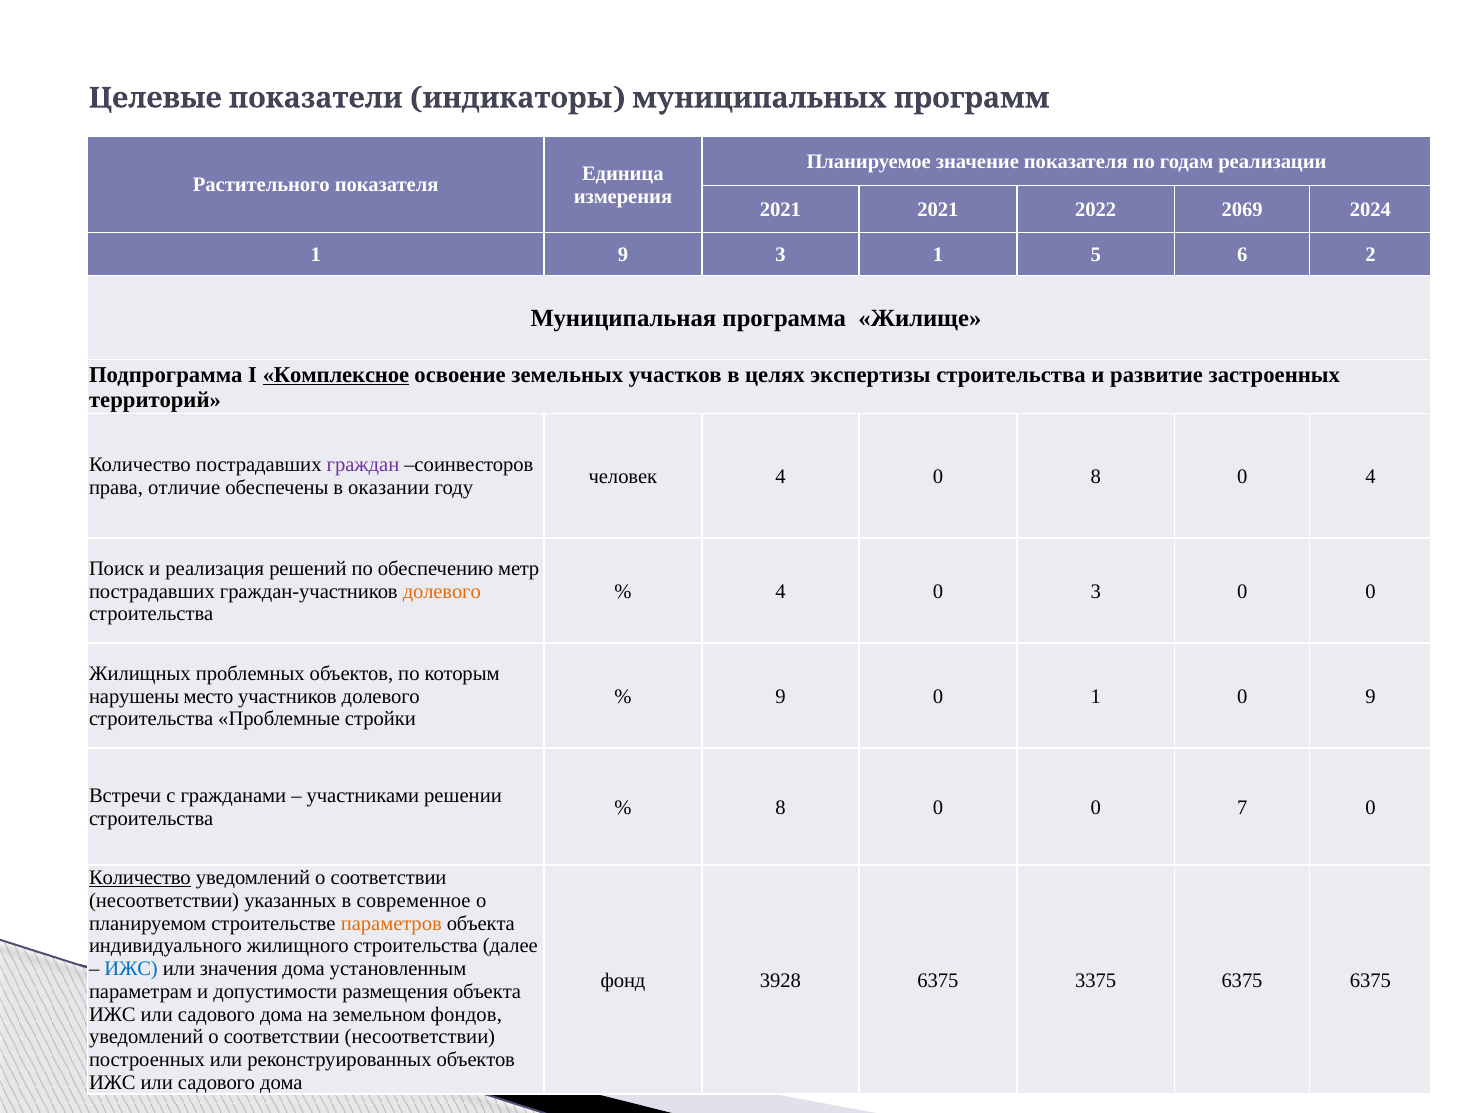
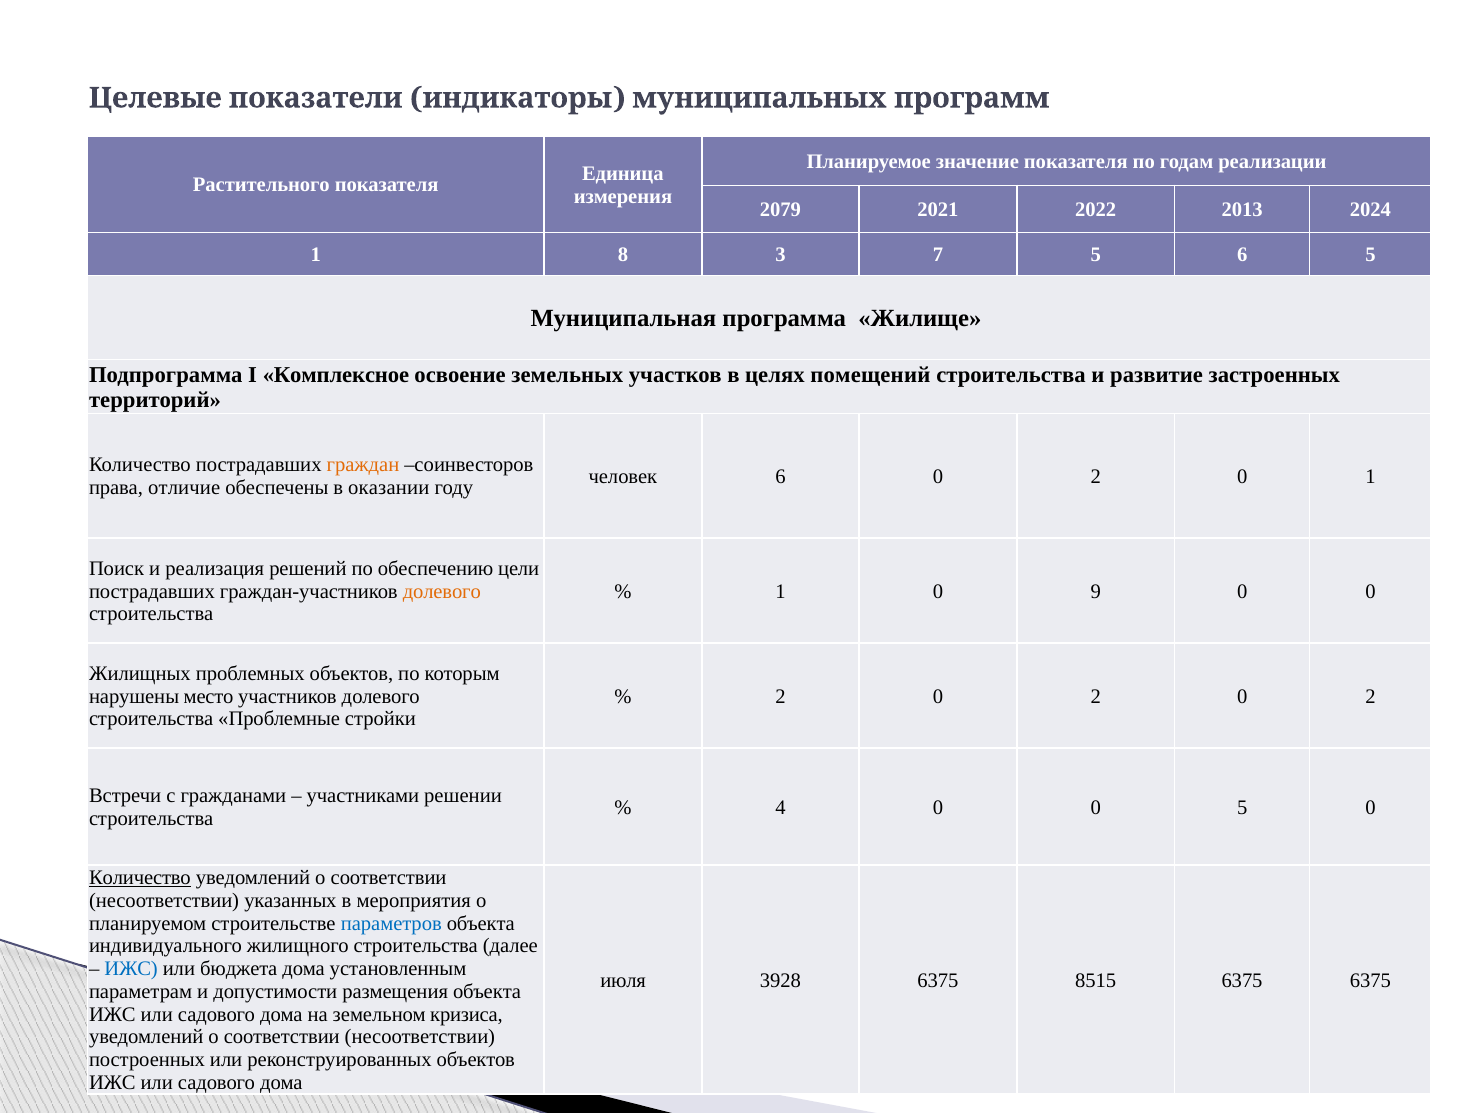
2021: 2021 -> 2079 (780, 210)
2069: 2069 -> 2013 (1242, 210)
1 9: 9 -> 8 (623, 255)
3 1: 1 -> 7 (938, 255)
6 2: 2 -> 5 (1371, 255)
Комплексное underline: present -> none (336, 375)
экспертизы: экспертизы -> помещений (870, 375)
граждан colour: purple -> orange (363, 465)
человек 4: 4 -> 6 (780, 477)
8: 8 -> 2 (1096, 477)
0 4: 4 -> 1 (1371, 477)
метр: метр -> цели (519, 569)
4: 4 -> 1 (780, 591)
0 3: 3 -> 9 (1096, 591)
9: 9 -> 2 (780, 696)
1: 1 -> 2 (1096, 696)
9: 9 -> 2 (1371, 696)
8: 8 -> 4 (780, 807)
0 7: 7 -> 5 (1242, 807)
современное: современное -> мероприятия (414, 901)
параметров colour: orange -> blue (391, 923)
значения: значения -> бюджета (239, 969)
фонд: фонд -> июля (623, 980)
3375: 3375 -> 8515 (1096, 980)
фондов: фондов -> кризиса (466, 1014)
